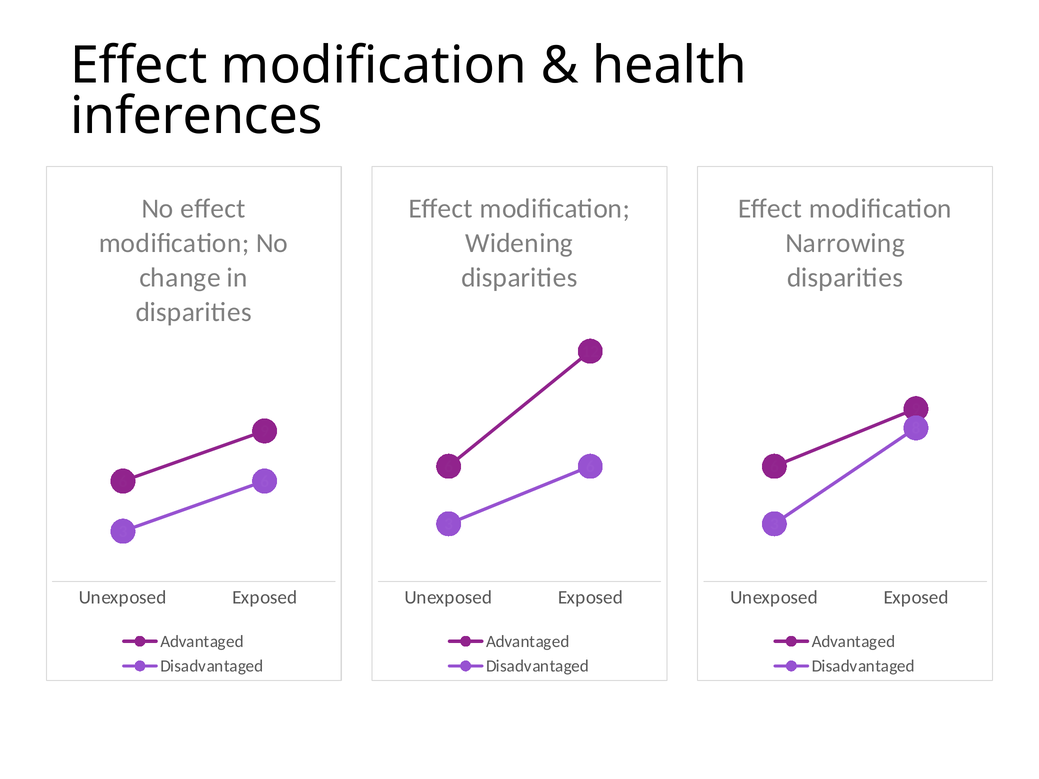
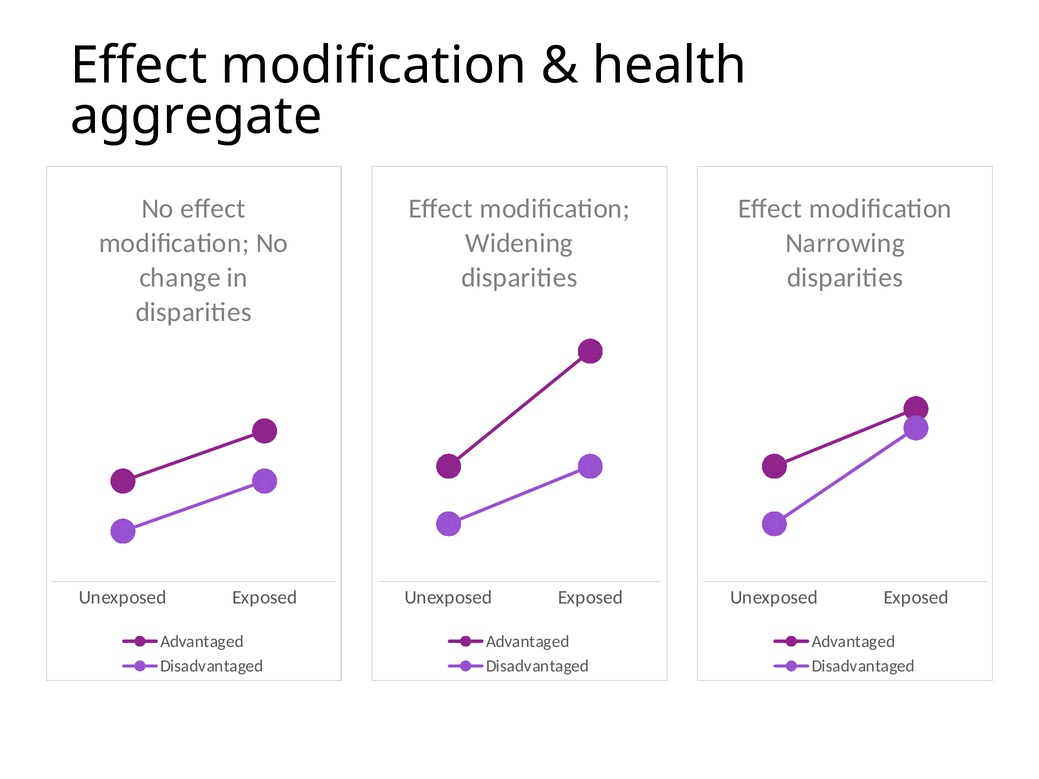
inferences: inferences -> aggregate (196, 116)
